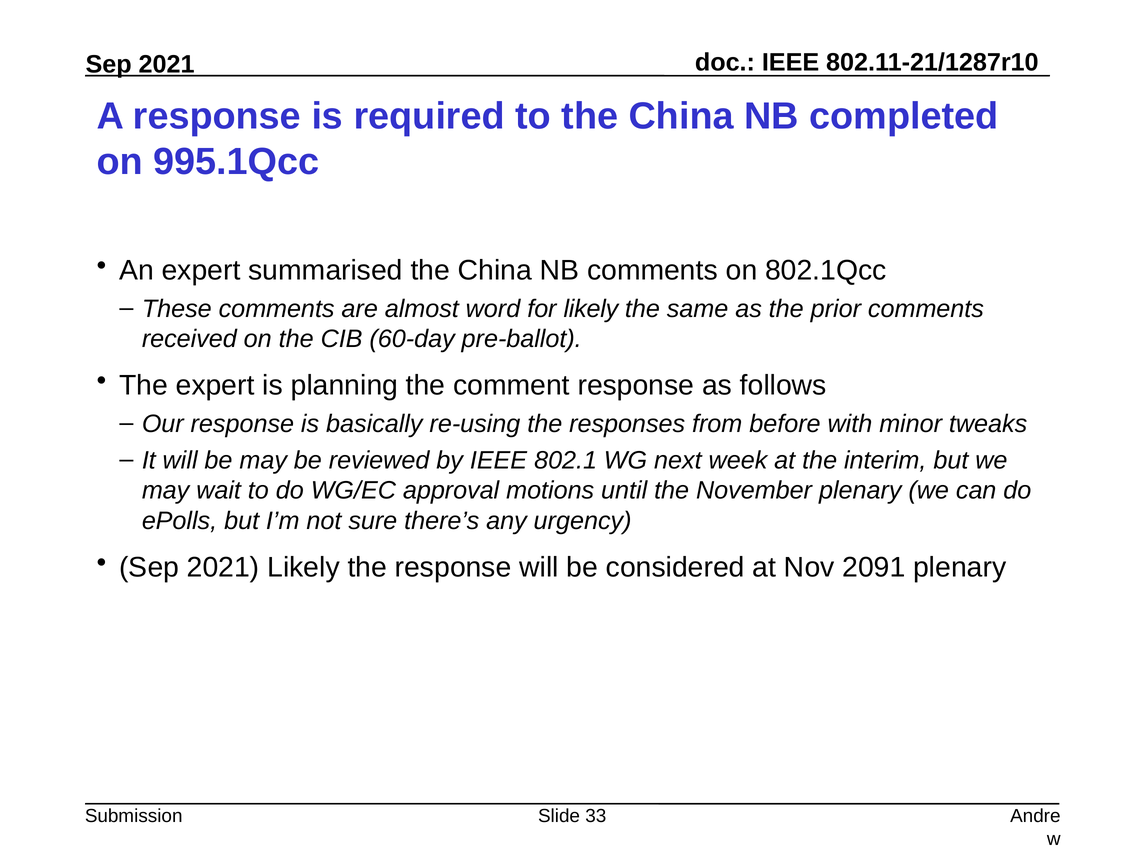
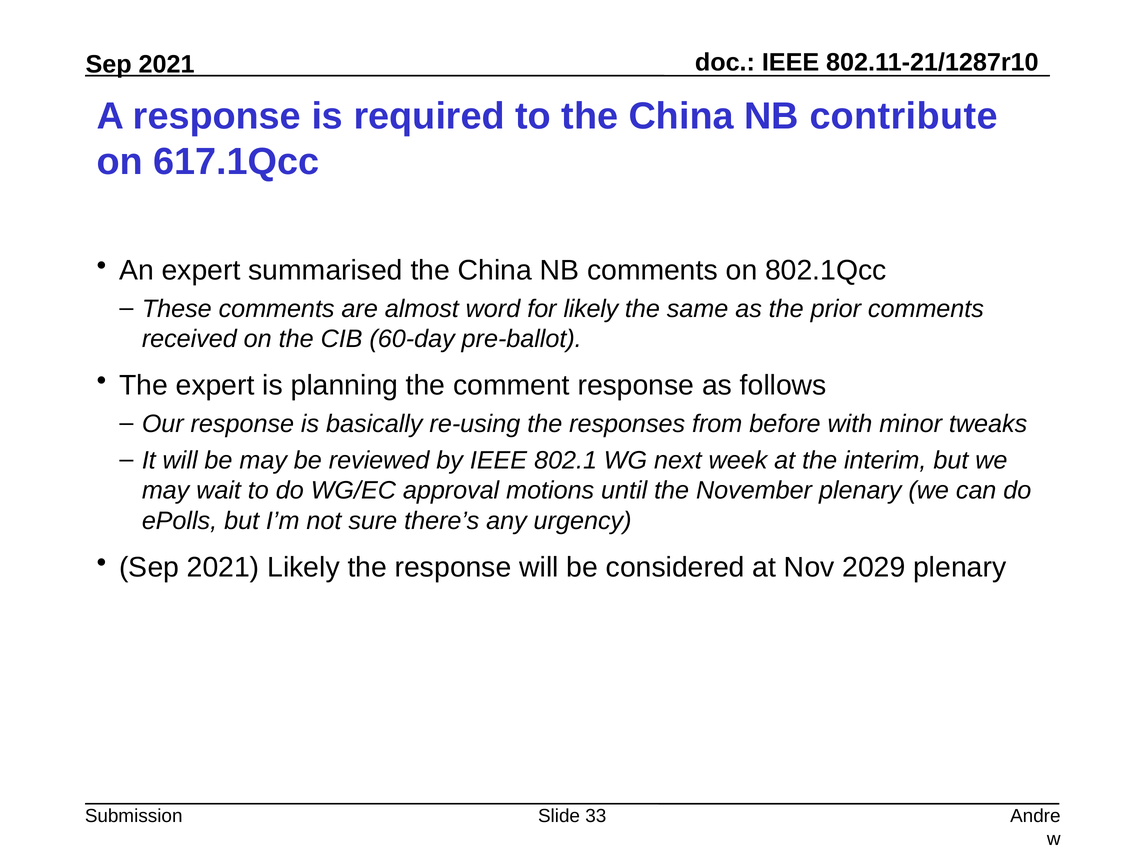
completed: completed -> contribute (904, 116)
995.1Qcc: 995.1Qcc -> 617.1Qcc (236, 162)
2091: 2091 -> 2029 (874, 568)
